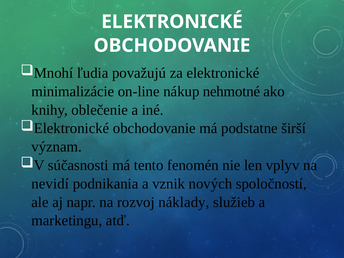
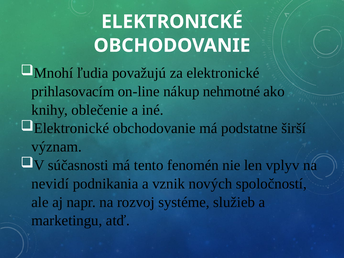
minimalizácie: minimalizácie -> prihlasovacím (73, 91)
náklady: náklady -> systéme (184, 202)
